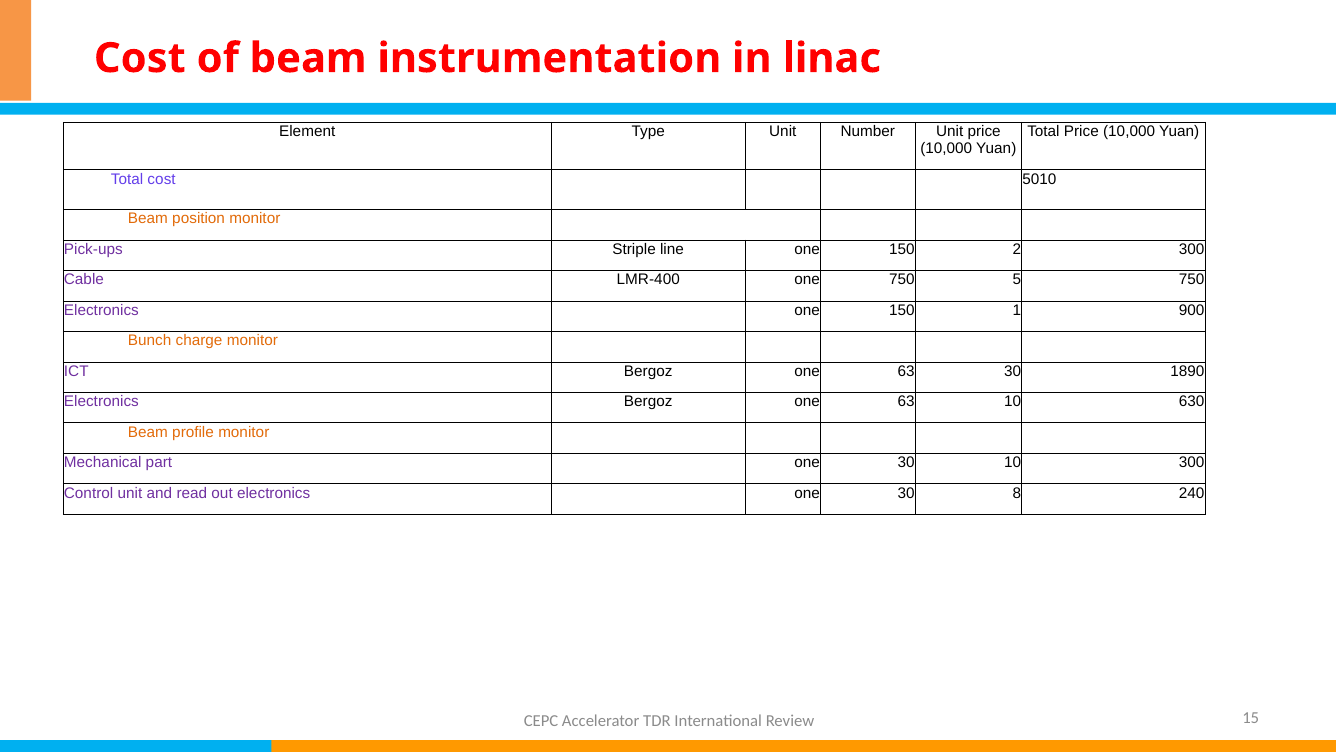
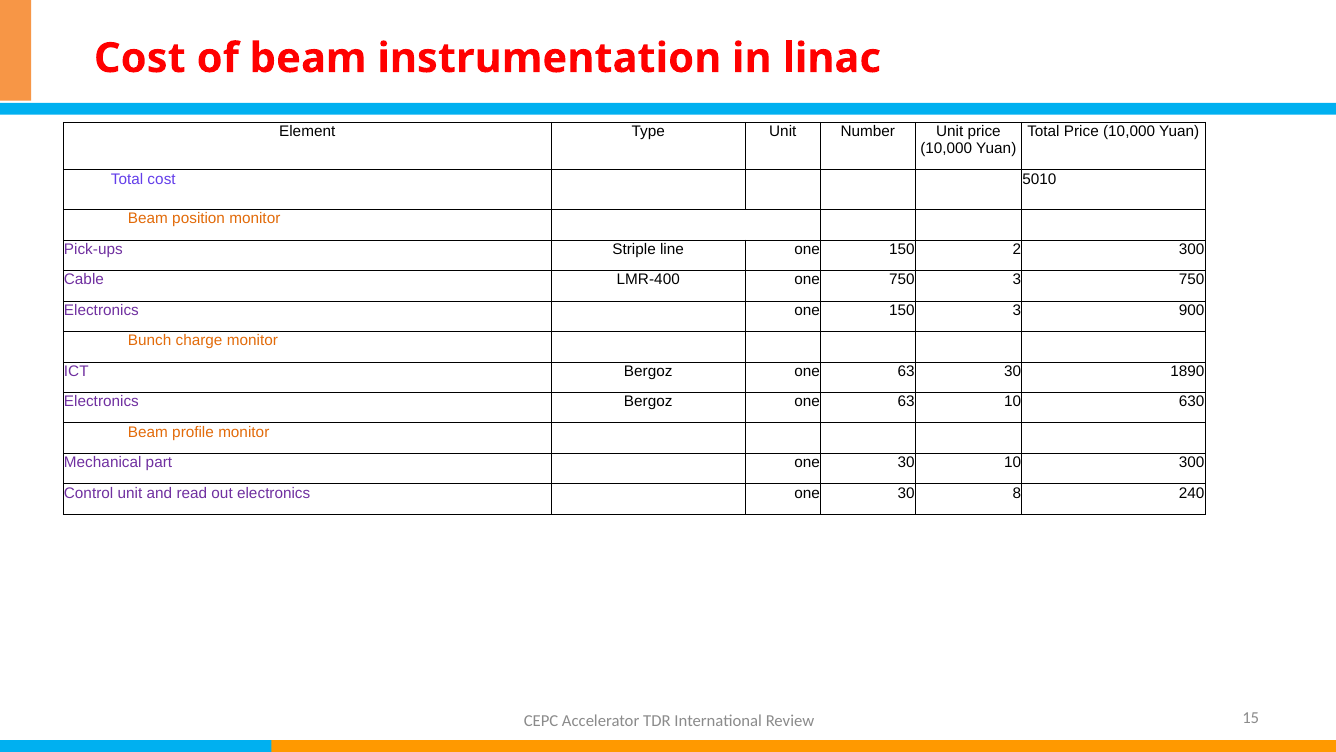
750 5: 5 -> 3 (1017, 280)
150 1: 1 -> 3 (1017, 310)
